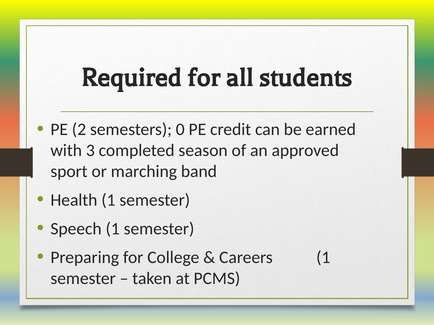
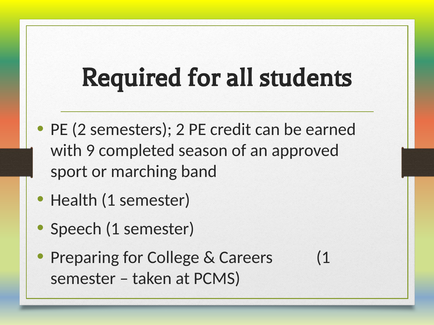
semesters 0: 0 -> 2 (180, 130)
3: 3 -> 9 (90, 151)
